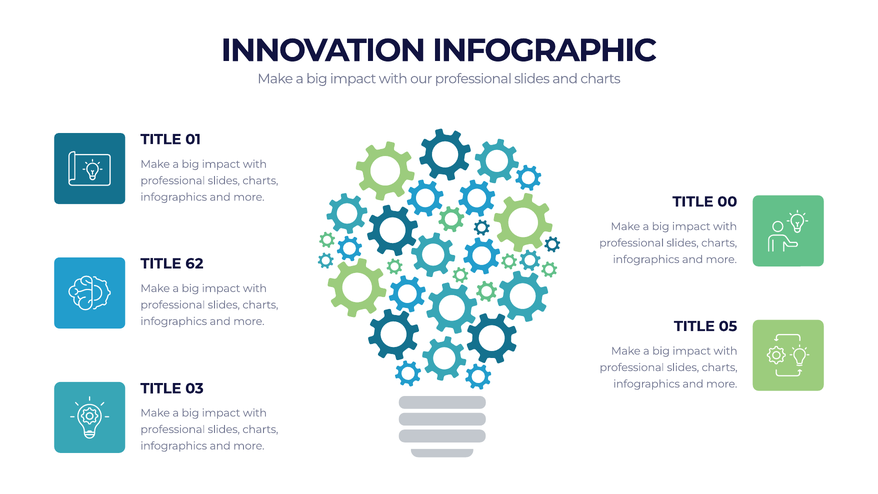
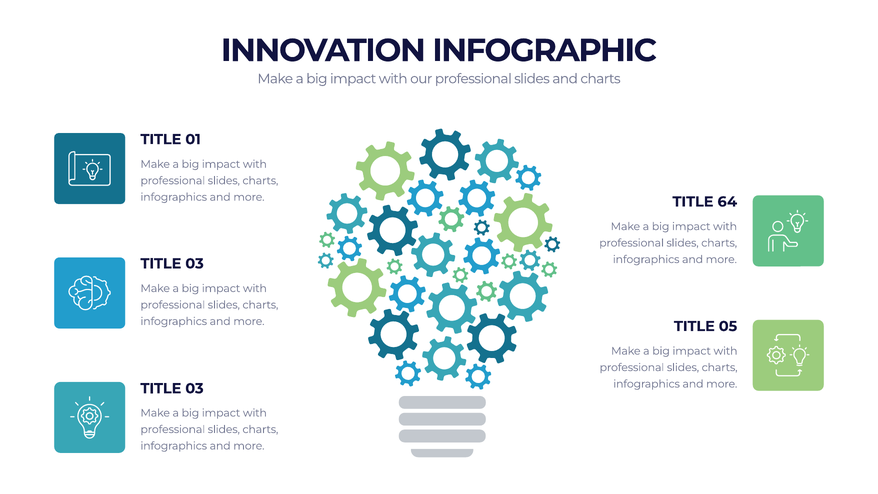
00: 00 -> 64 (727, 202)
62: 62 -> 03 (195, 264)
